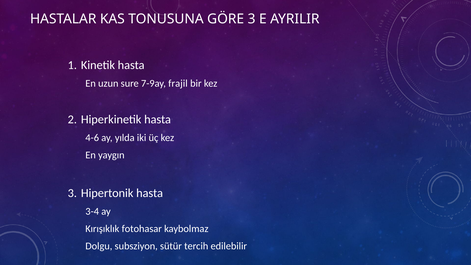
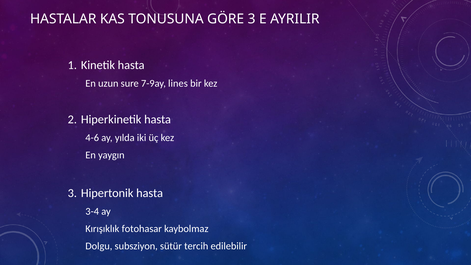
frajil: frajil -> lines (178, 84)
